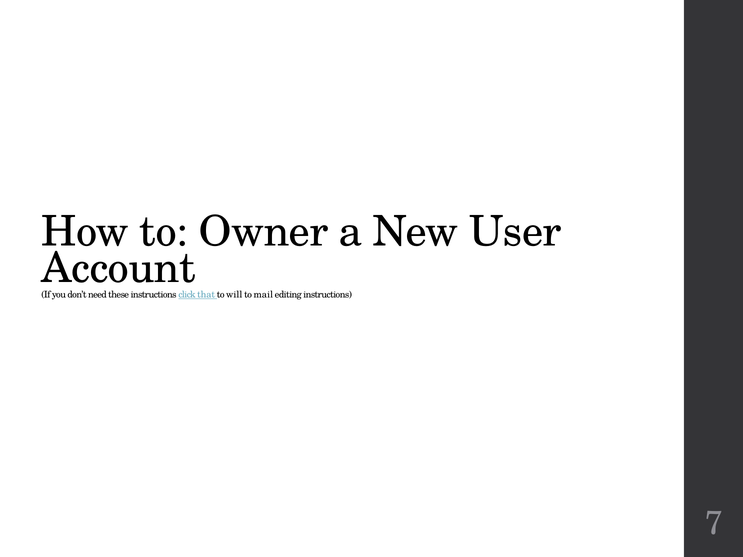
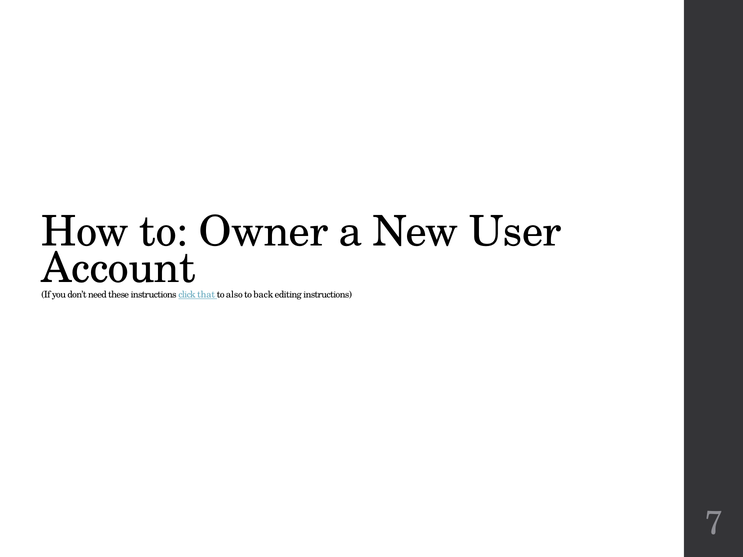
will: will -> also (234, 295)
mail: mail -> back (263, 295)
